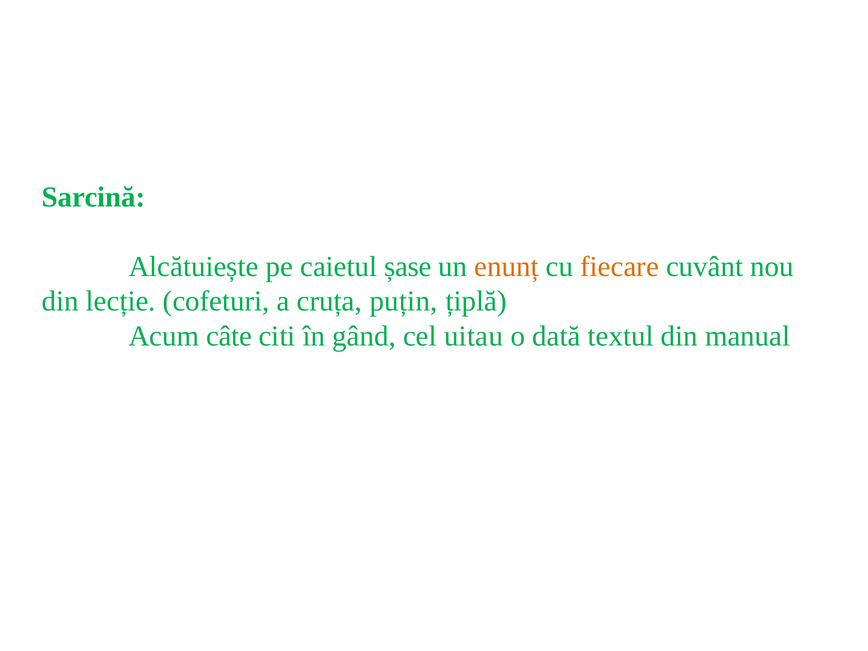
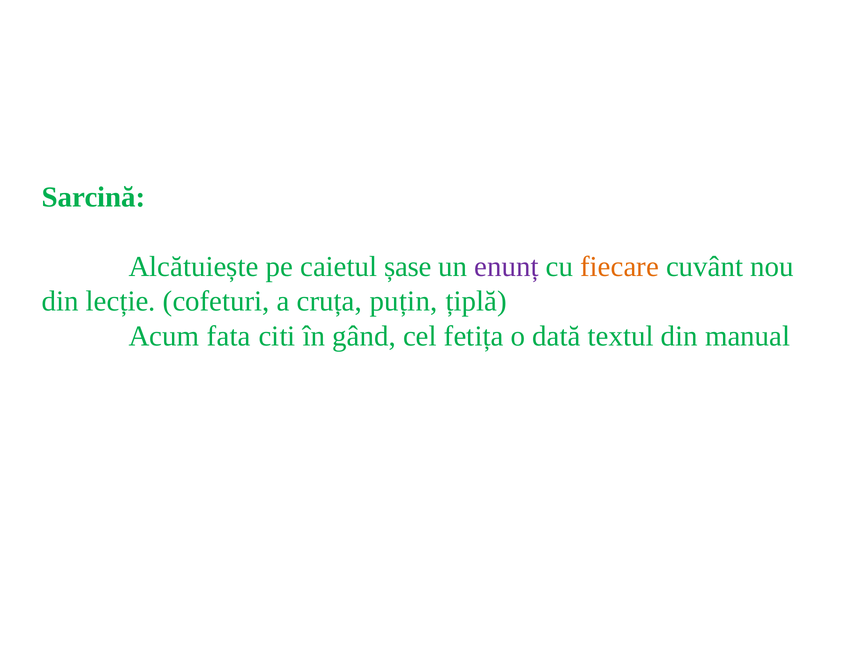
enunț colour: orange -> purple (506, 267)
câte: câte -> fata (229, 336)
uitau: uitau -> fetița (474, 336)
